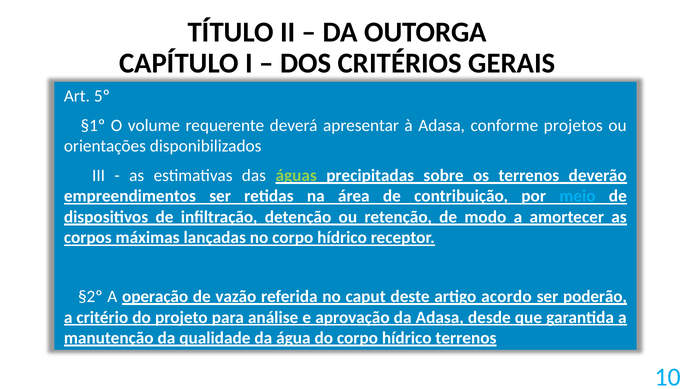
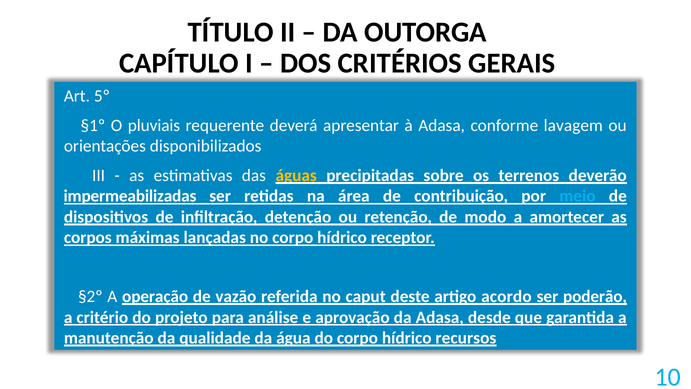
volume: volume -> pluviais (154, 125)
projetos: projetos -> lavagem (573, 125)
águas colour: light green -> yellow (296, 175)
empreendimentos: empreendimentos -> impermeabilizadas (130, 196)
hídrico terrenos: terrenos -> recursos (466, 338)
